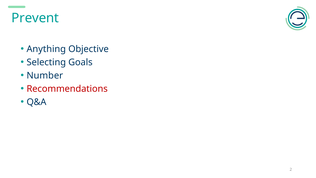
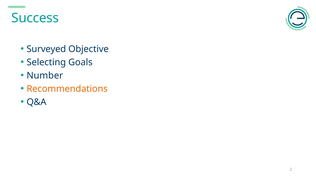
Prevent: Prevent -> Success (35, 18)
Anything: Anything -> Surveyed (46, 49)
Recommendations colour: red -> orange (67, 89)
